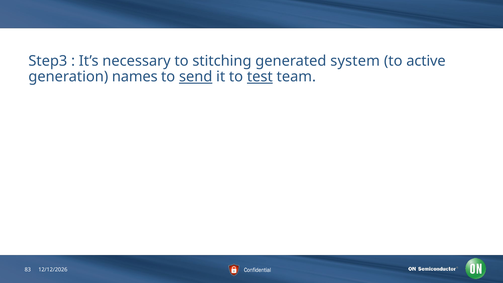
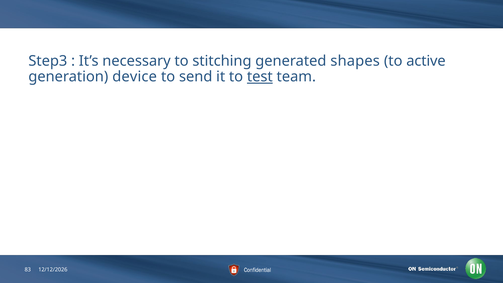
system: system -> shapes (355, 61)
names: names -> device (135, 77)
send underline: present -> none (196, 77)
